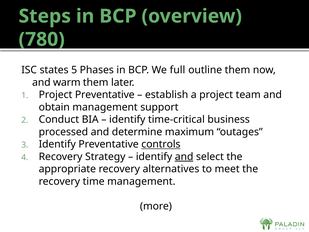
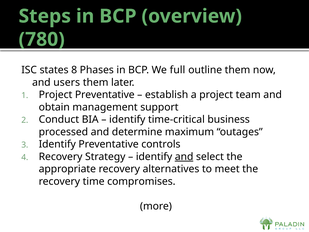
5: 5 -> 8 (74, 70)
warm: warm -> users (67, 82)
controls underline: present -> none (161, 144)
time management: management -> compromises (141, 181)
